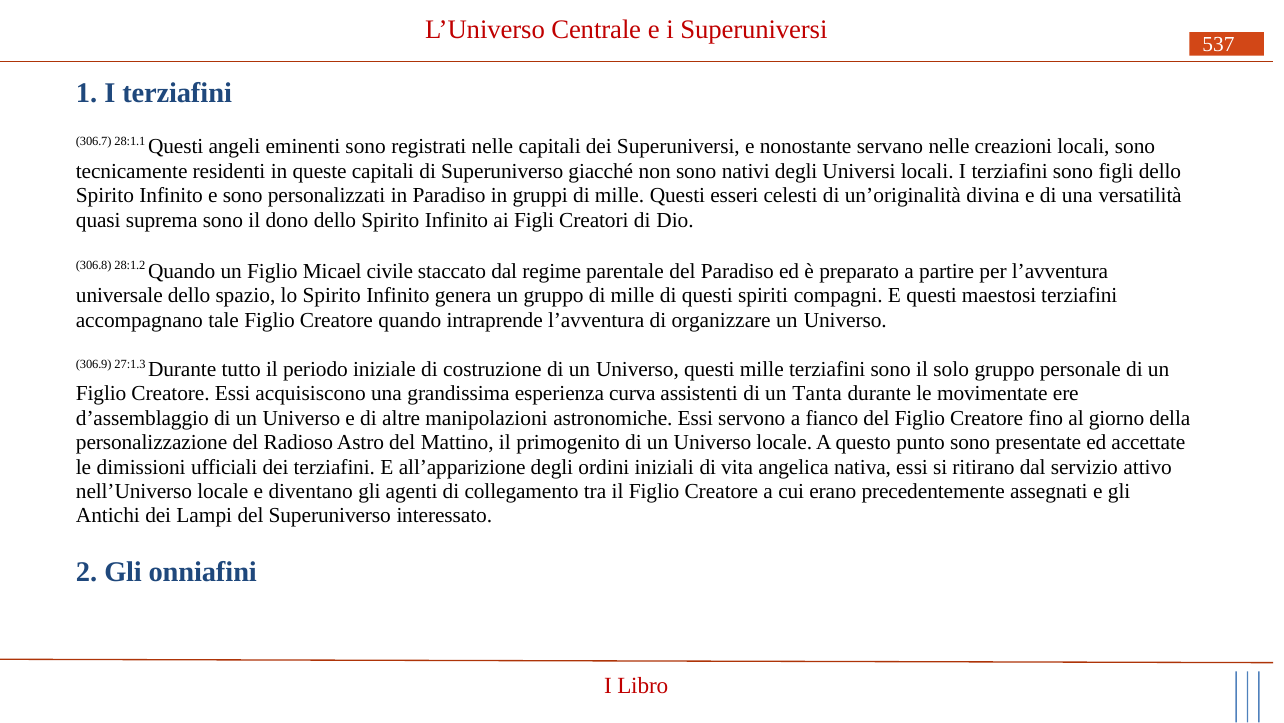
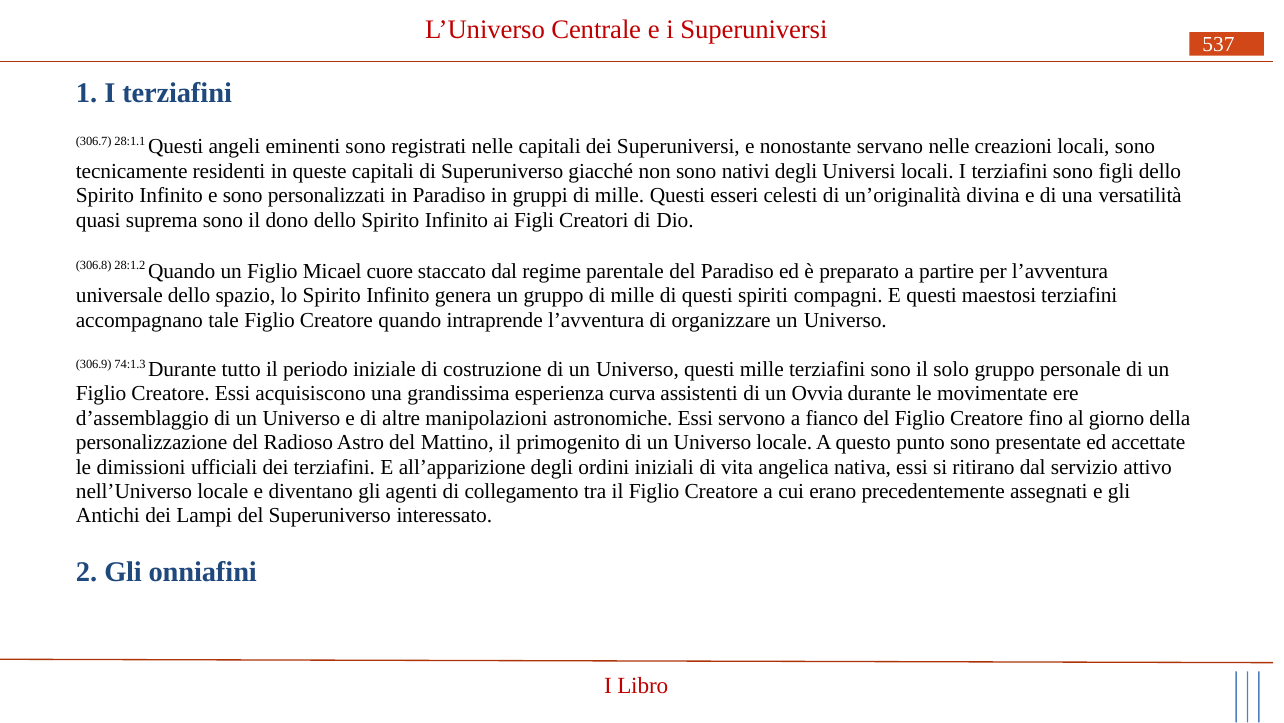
civile: civile -> cuore (390, 271)
27:1.3: 27:1.3 -> 74:1.3 (130, 364)
Tanta: Tanta -> Ovvia (817, 394)
